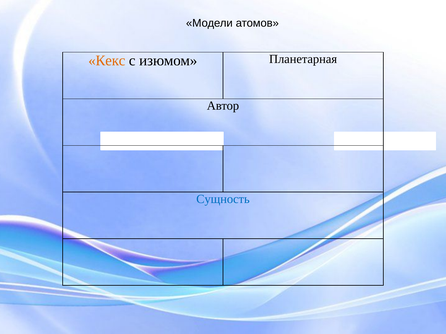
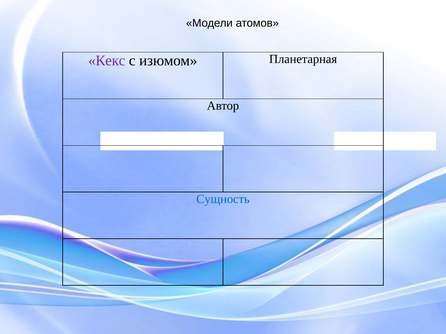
Кекс colour: orange -> purple (107, 61)
